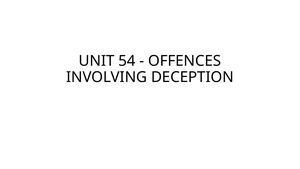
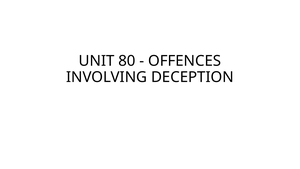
54: 54 -> 80 (127, 61)
